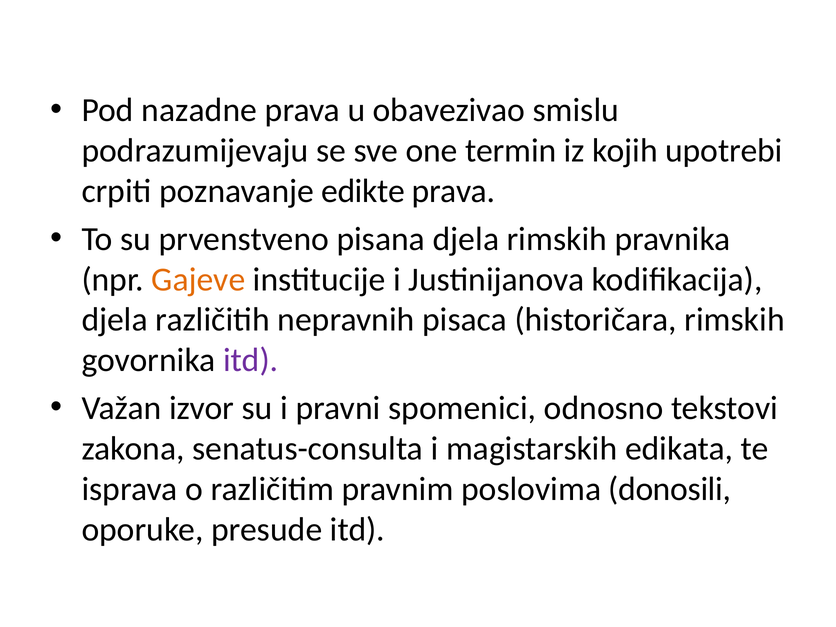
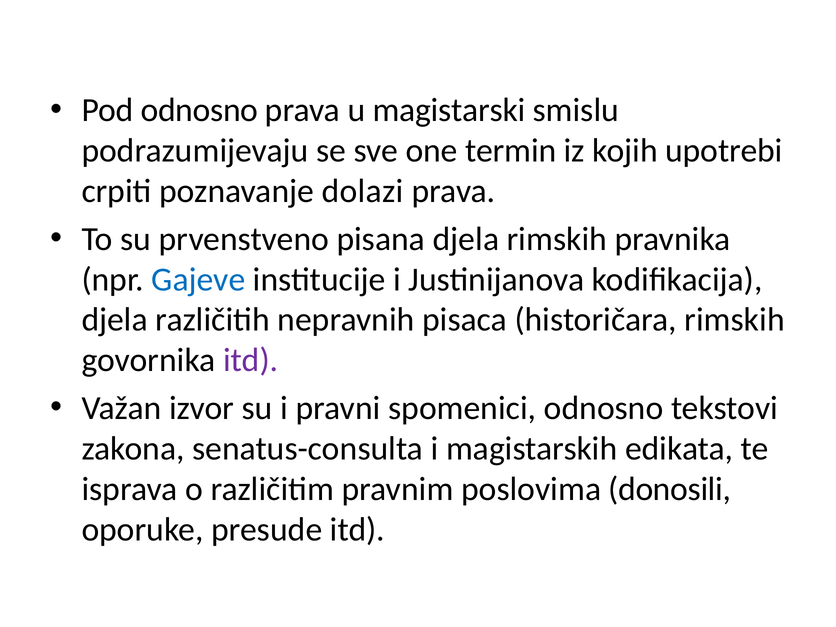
Pod nazadne: nazadne -> odnosno (199, 110)
obavezivao: obavezivao -> magistarski (449, 110)
edikte: edikte -> dolazi (363, 191)
Gajeve colour: orange -> blue (198, 279)
